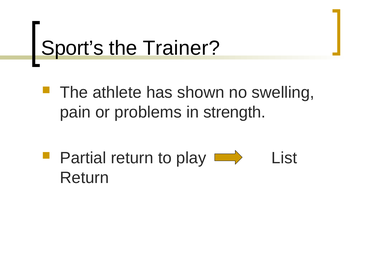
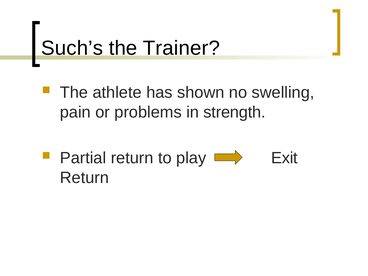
Sport’s: Sport’s -> Such’s (72, 48)
List: List -> Exit (284, 158)
